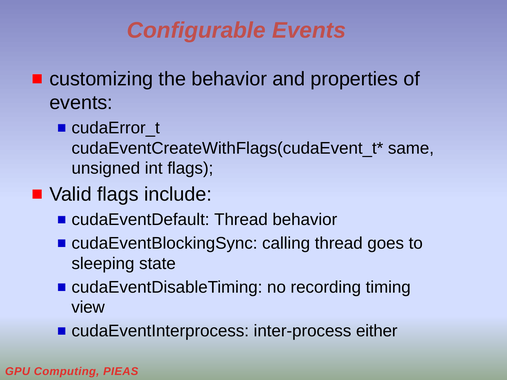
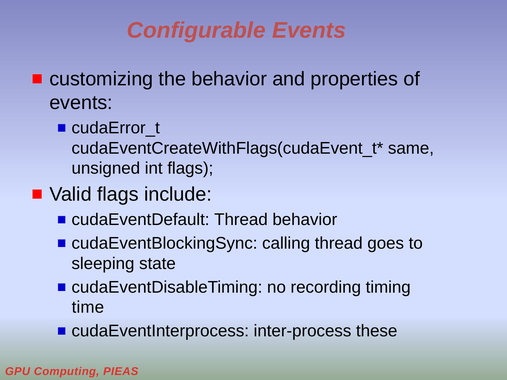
view: view -> time (88, 308)
either: either -> these (377, 331)
